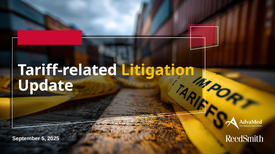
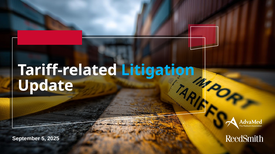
Litigation colour: yellow -> light blue (158, 70)
